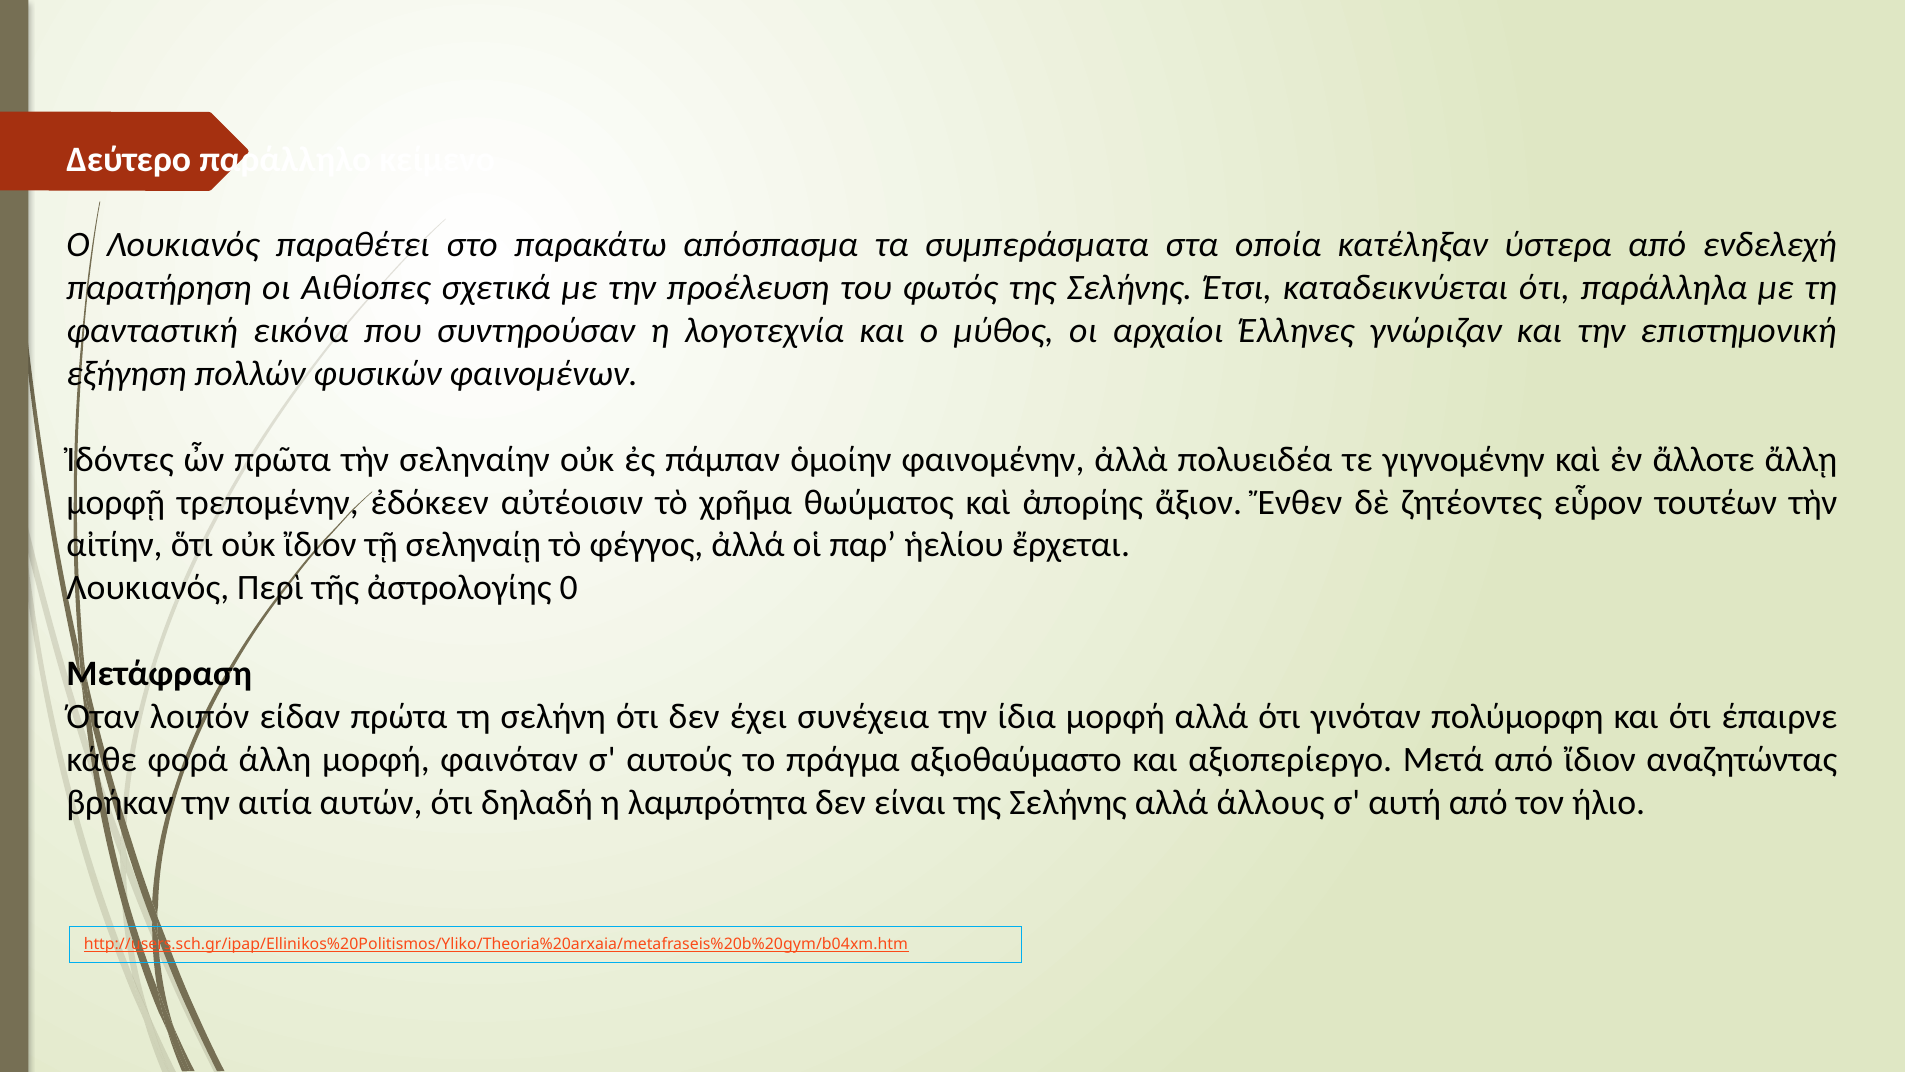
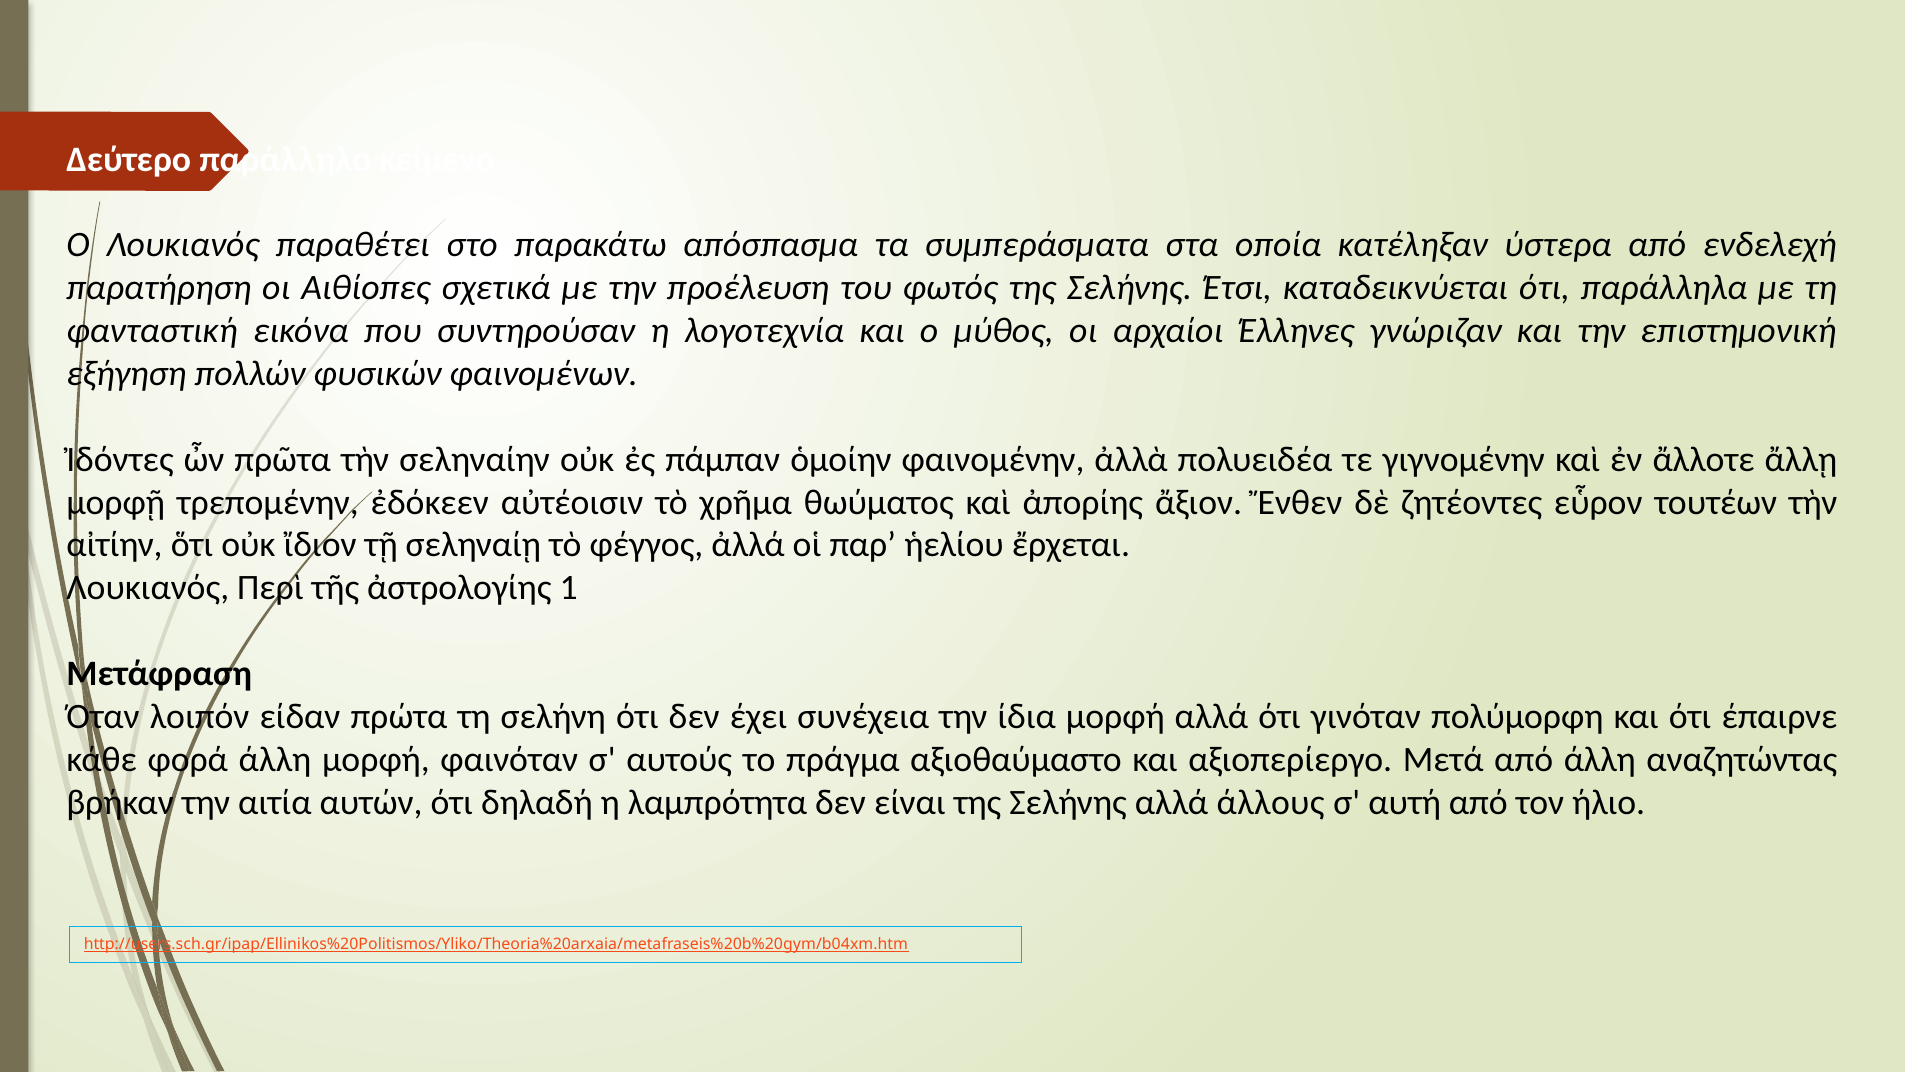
0: 0 -> 1 (569, 588)
από ἴδιον: ἴδιον -> άλλη (1600, 759)
